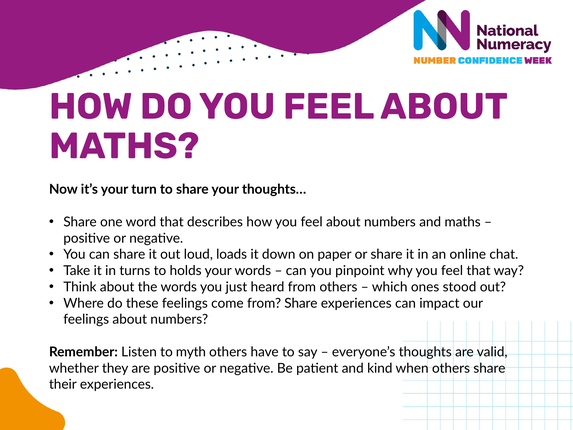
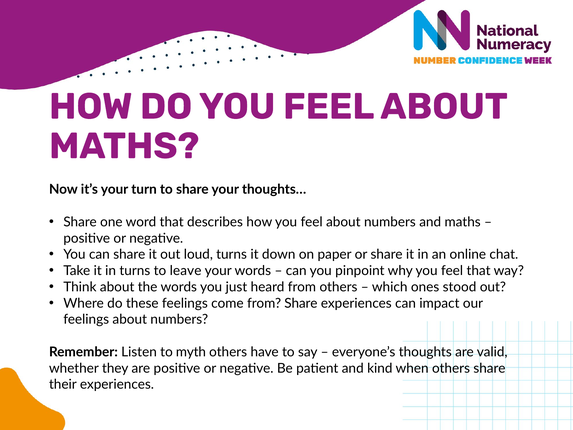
loud loads: loads -> turns (232, 254)
holds: holds -> leave (186, 271)
